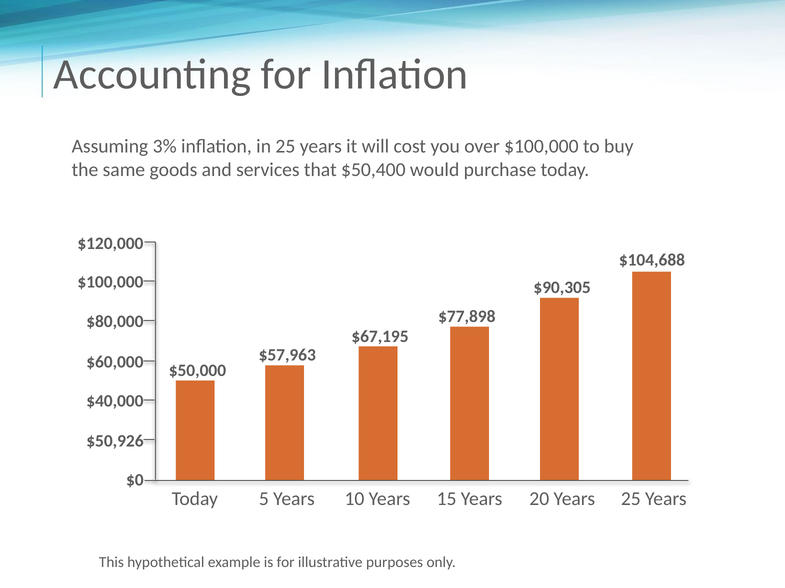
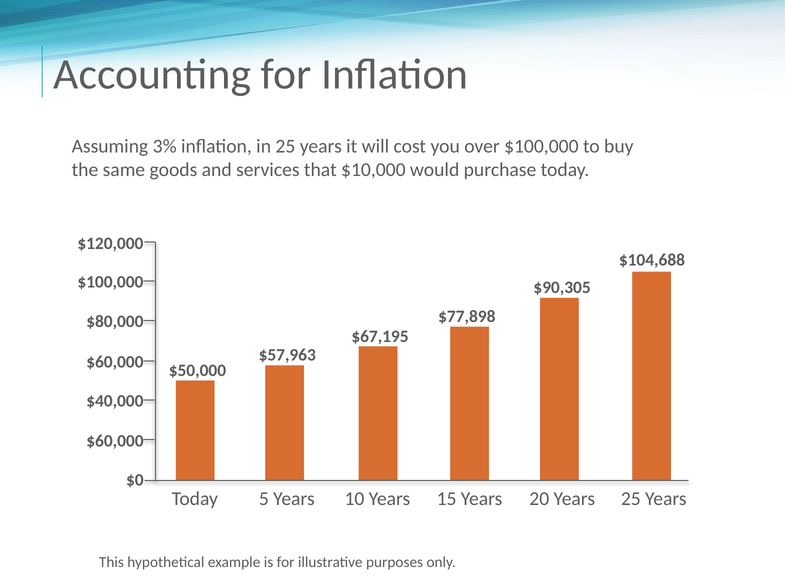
$50,400: $50,400 -> $10,000 (373, 170)
$50,926: $50,926 -> $60,000 (115, 442)
